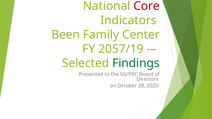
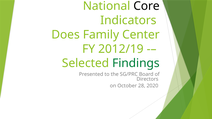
Core colour: red -> black (147, 6)
Been: Been -> Does (66, 35)
2057/19: 2057/19 -> 2012/19 (121, 49)
